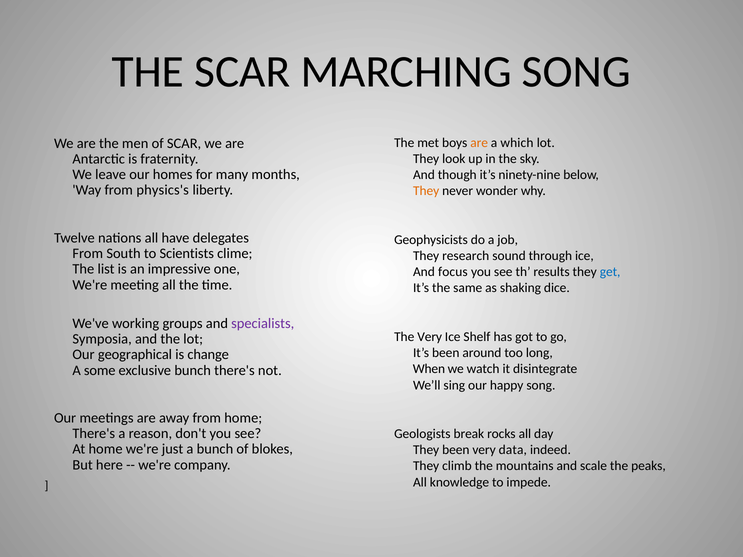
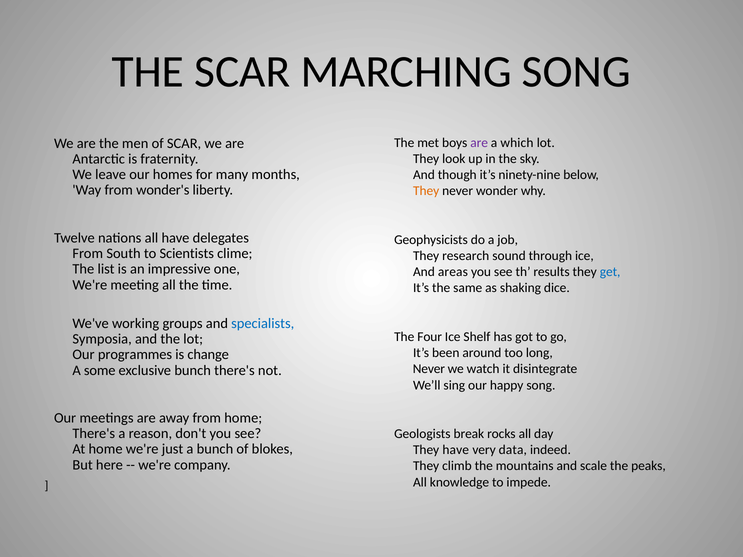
are colour: orange -> purple (479, 143)
physics's: physics's -> wonder's (163, 190)
focus: focus -> areas (453, 272)
specialists colour: purple -> blue (263, 324)
The Very: Very -> Four (430, 337)
geographical: geographical -> programmes (135, 355)
When: When -> Never (429, 369)
They been: been -> have (456, 450)
